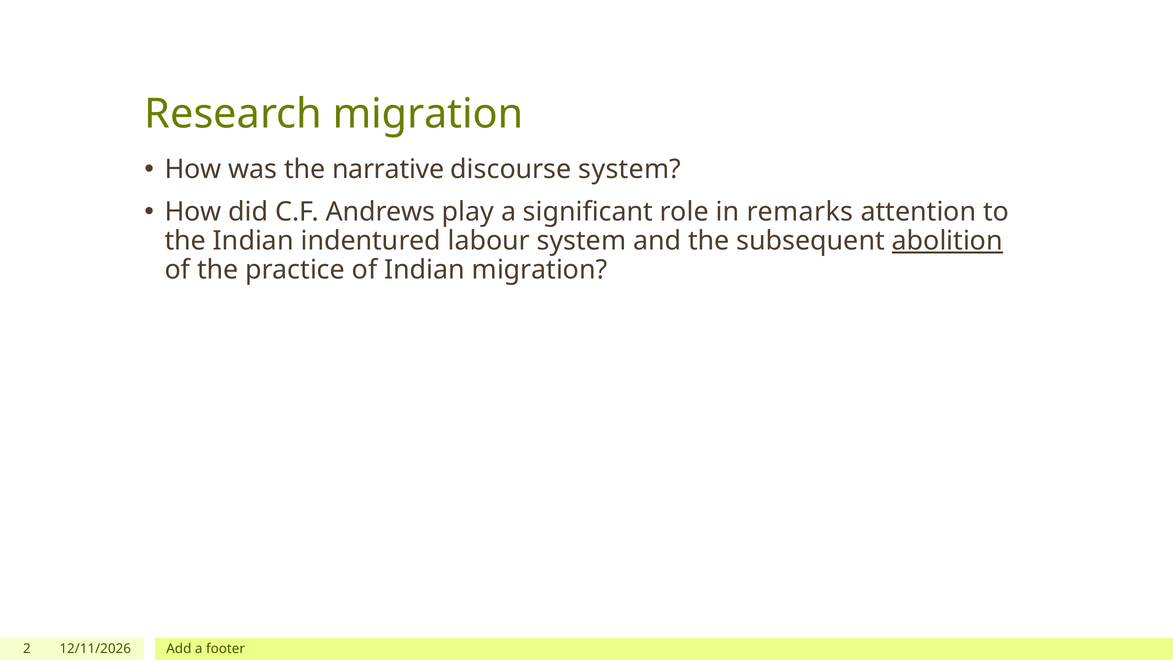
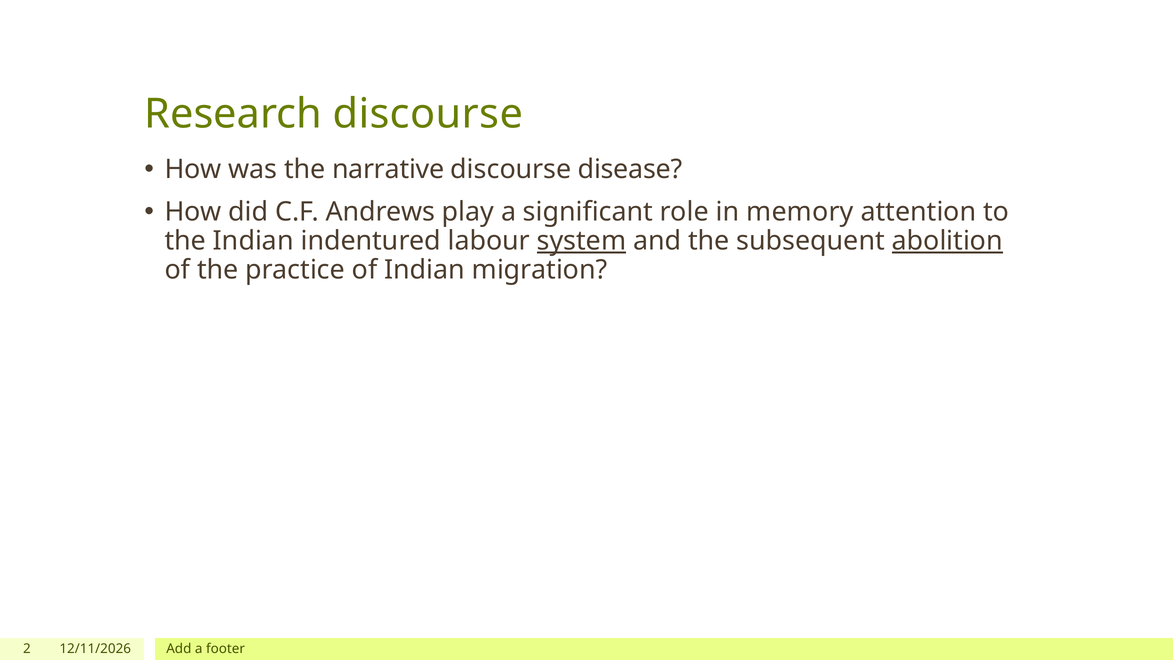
Research migration: migration -> discourse (428, 114)
discourse system: system -> disease (630, 169)
remarks: remarks -> memory (800, 212)
system underline: none -> present (582, 241)
